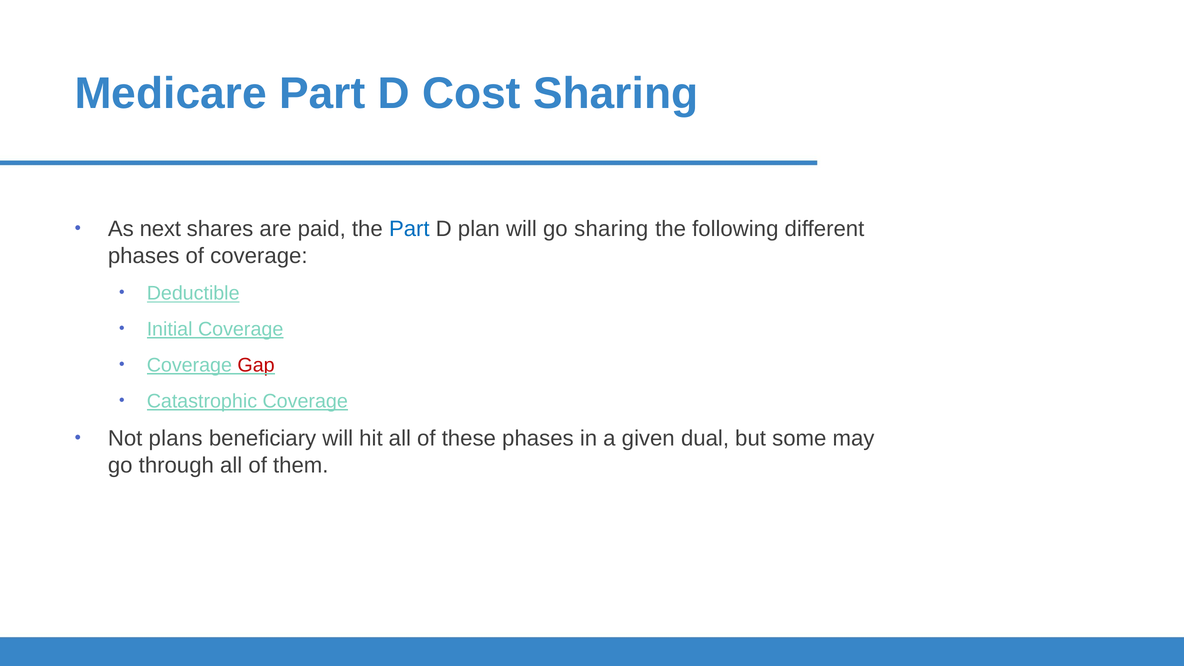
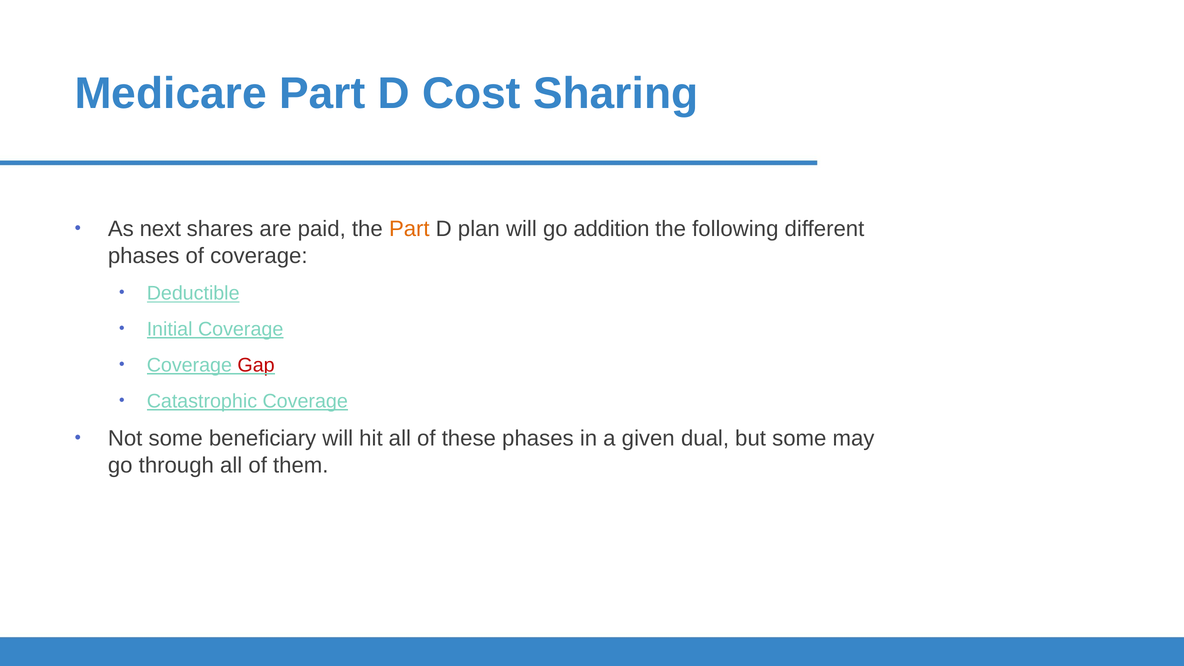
Part colour: blue -> orange (409, 229)
go sharing: sharing -> addition (611, 229)
Not plans: plans -> some (176, 439)
